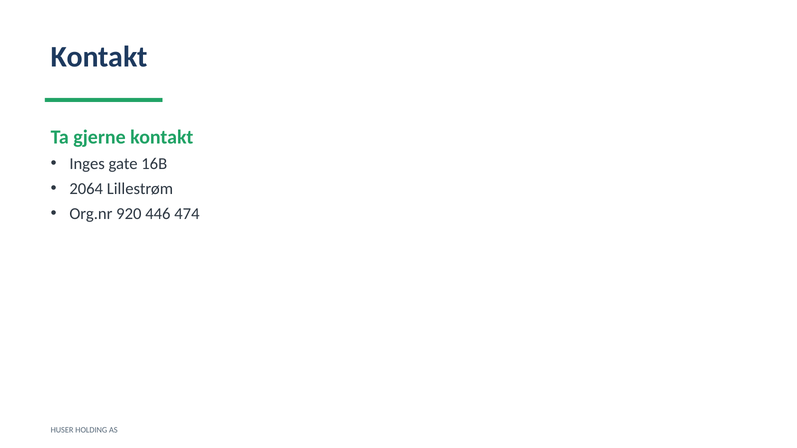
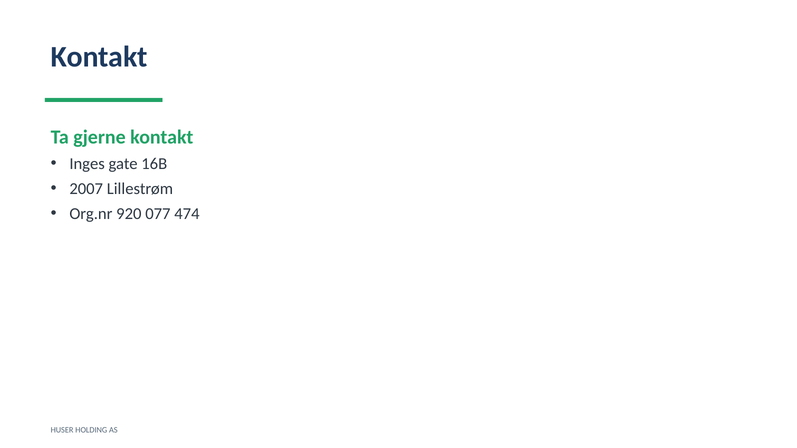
2064: 2064 -> 2007 (86, 189)
446: 446 -> 077 (158, 214)
